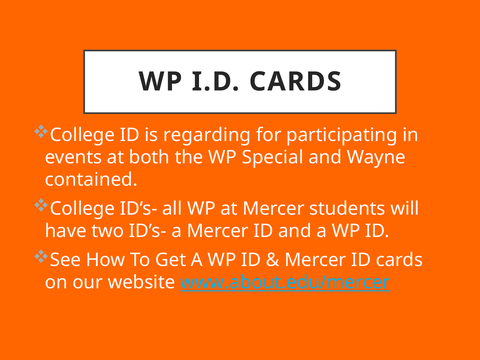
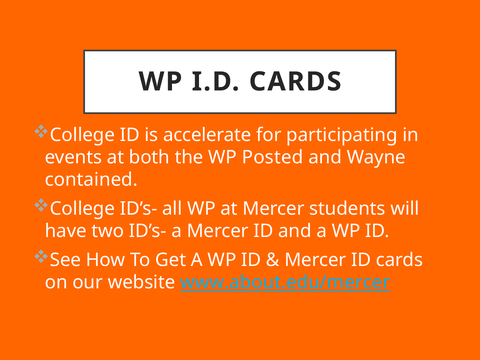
regarding: regarding -> accelerate (207, 135)
Special: Special -> Posted (273, 157)
